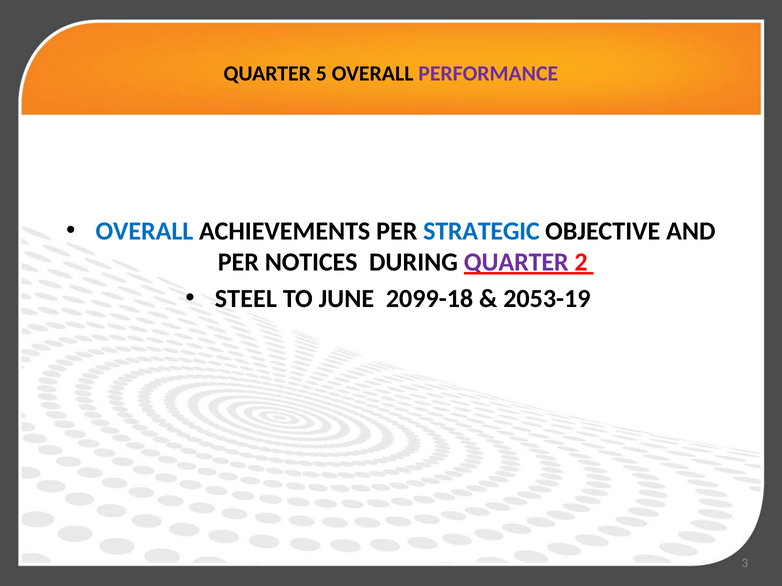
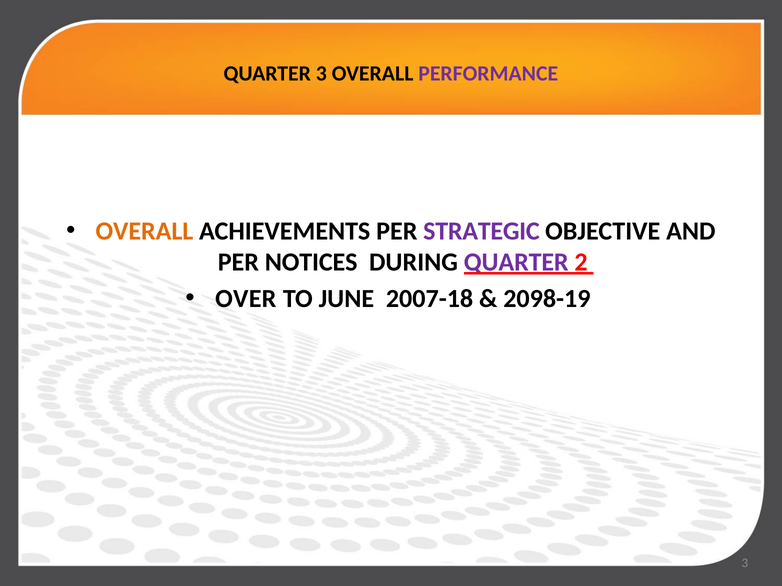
QUARTER 5: 5 -> 3 (321, 74)
OVERALL colour: blue -> orange (144, 231)
STRATEGIC colour: blue -> purple (481, 231)
STEEL: STEEL -> OVER (246, 299)
2099-18: 2099-18 -> 2007-18 (430, 299)
2053-19: 2053-19 -> 2098-19 (547, 299)
